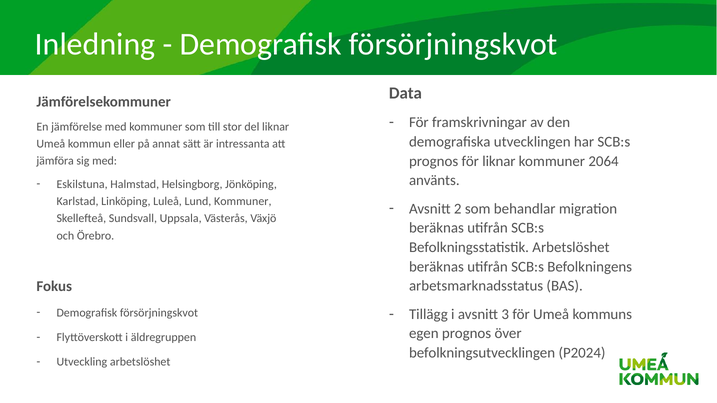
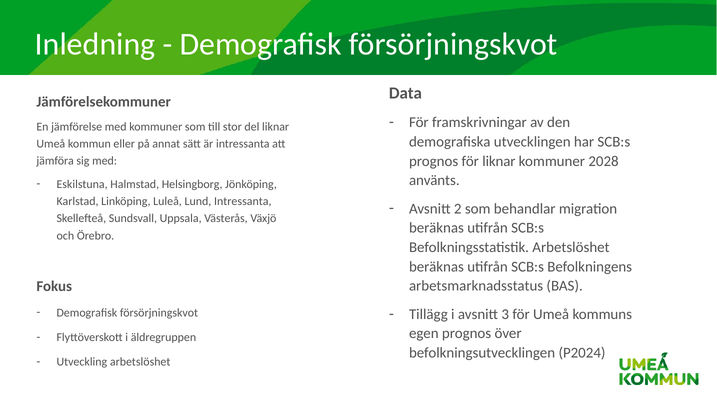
2064: 2064 -> 2028 (604, 161)
Lund Kommuner: Kommuner -> Intressanta (243, 202)
